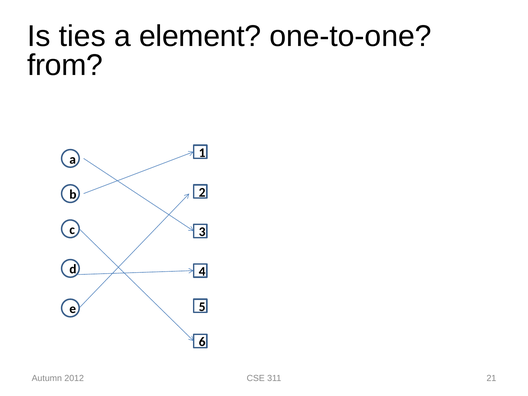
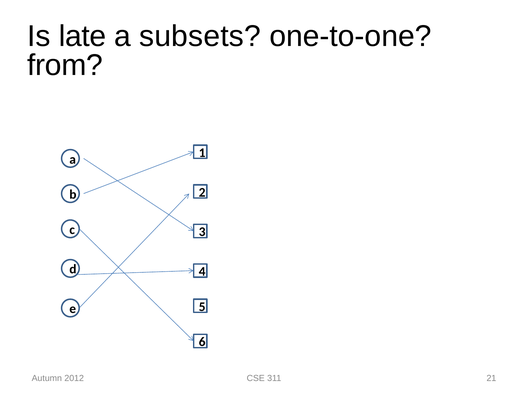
ties: ties -> late (82, 36)
element: element -> subsets (200, 36)
